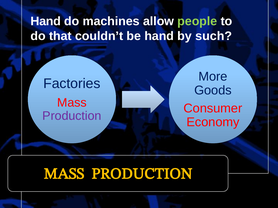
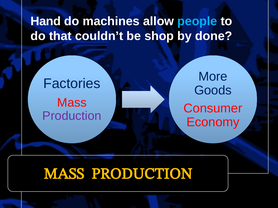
people colour: light green -> light blue (197, 21)
be hand: hand -> shop (159, 36)
such: such -> done (214, 36)
